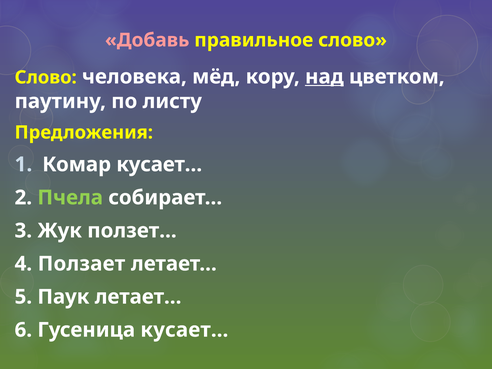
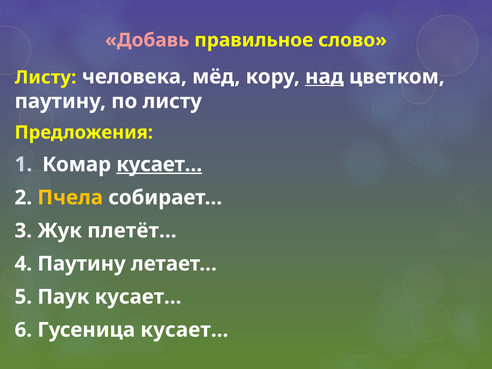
Слово: Слово -> Листу (46, 77)
кусает… underline: none -> present (159, 164)
Пчела colour: light green -> yellow (70, 198)
ползет…: ползет… -> плетёт… (132, 231)
4 Ползает: Ползает -> Паутину (82, 264)
Паук летает…: летает… -> кусает… (138, 297)
